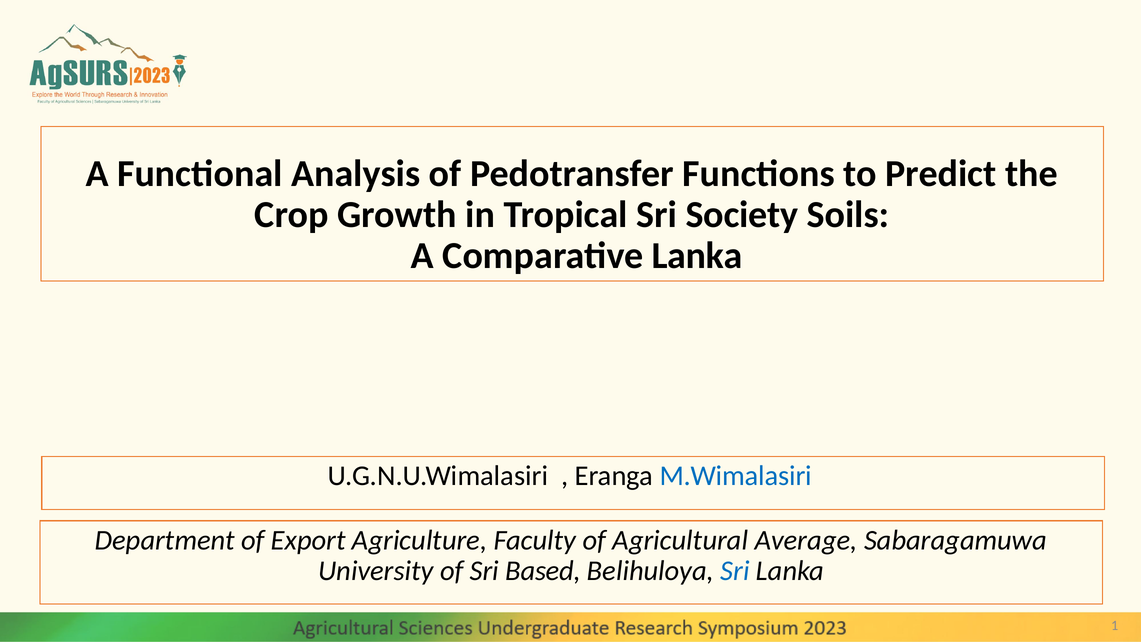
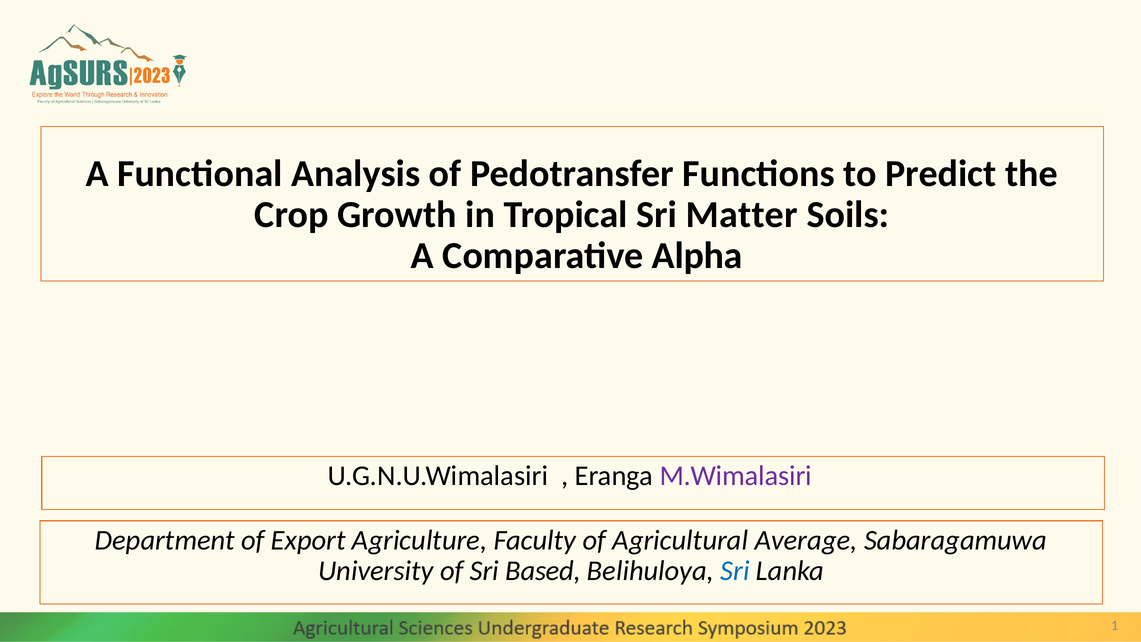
Society: Society -> Matter (742, 215)
Comparative Lanka: Lanka -> Alpha (697, 256)
M.Wimalasiri colour: blue -> purple (736, 476)
